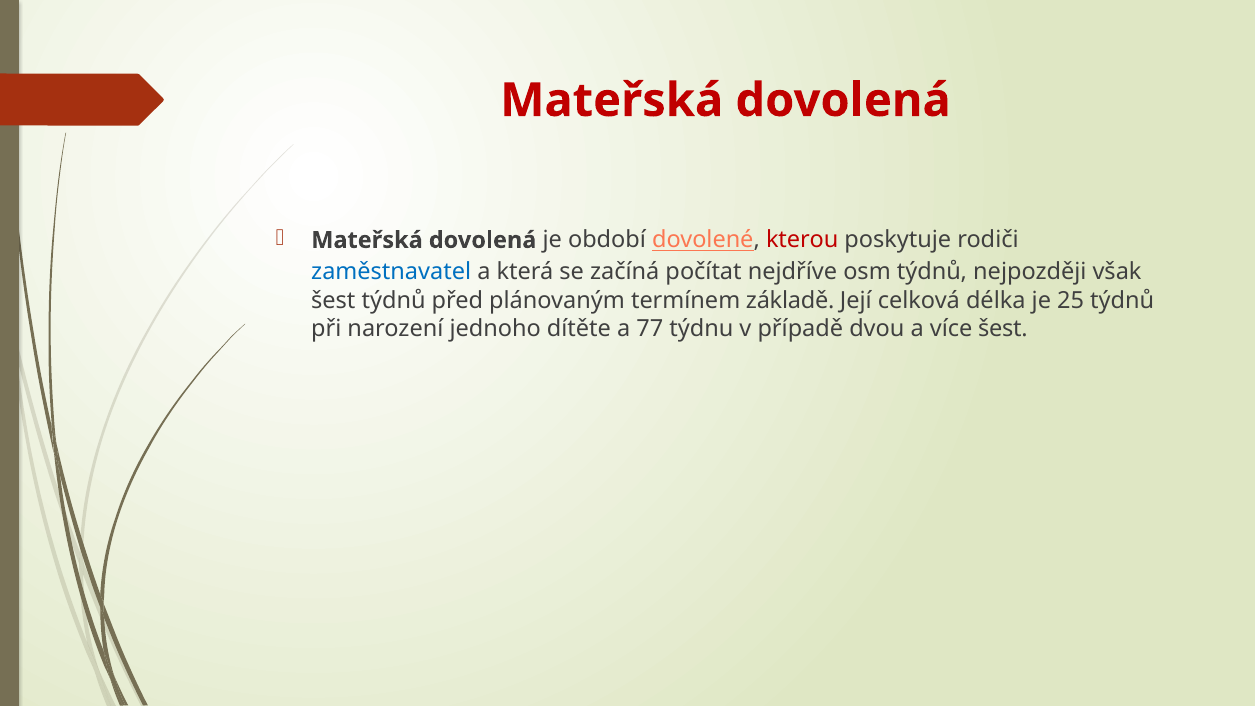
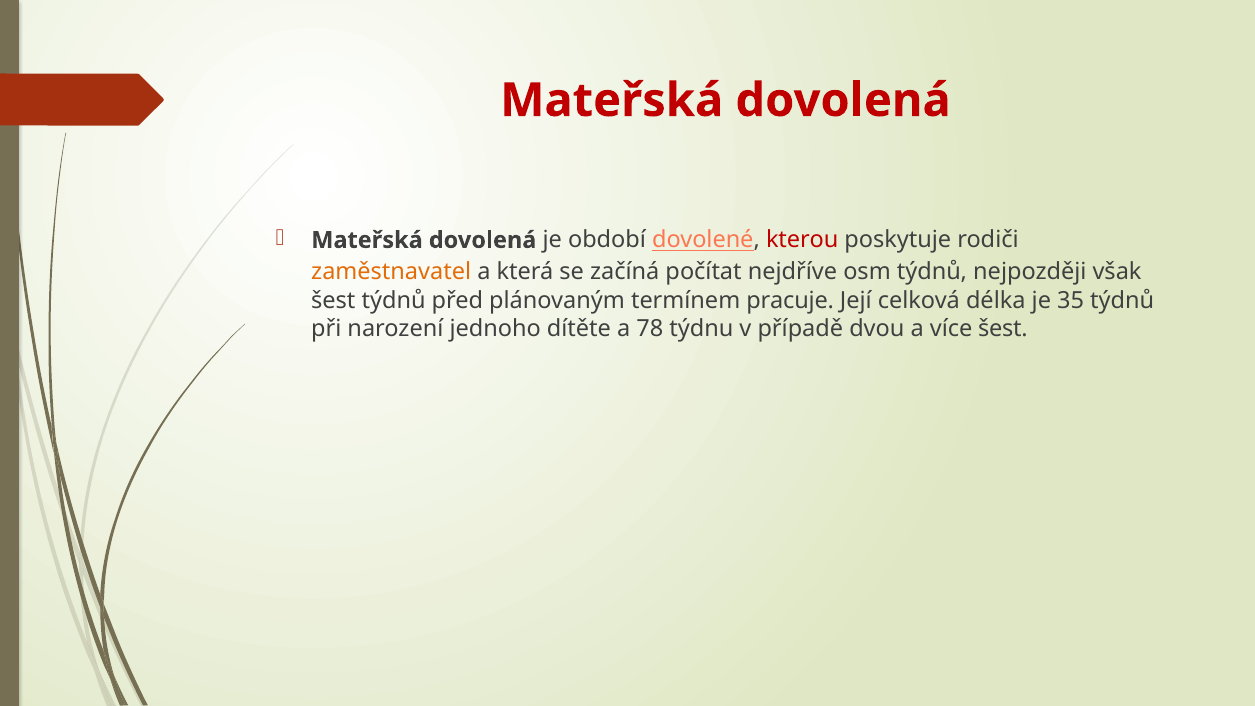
zaměstnavatel colour: blue -> orange (391, 272)
základě: základě -> pracuje (790, 300)
25: 25 -> 35 (1071, 300)
77: 77 -> 78 (650, 329)
